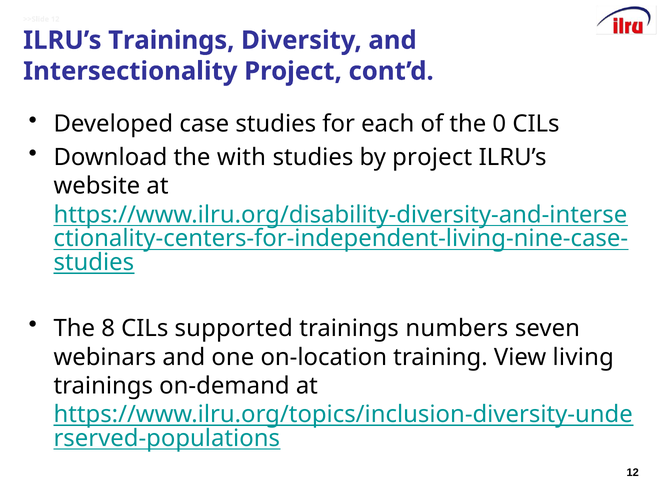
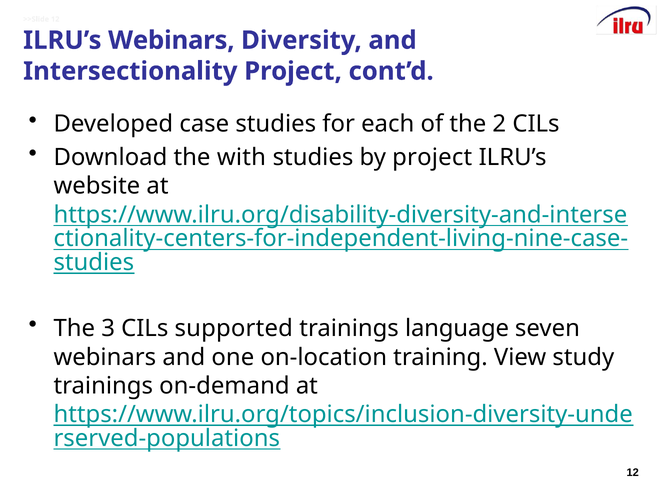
ILRU’s Trainings: Trainings -> Webinars (171, 40)
0: 0 -> 2 (499, 124)
8: 8 -> 3 (108, 329)
numbers: numbers -> language (457, 329)
living: living -> study (583, 357)
